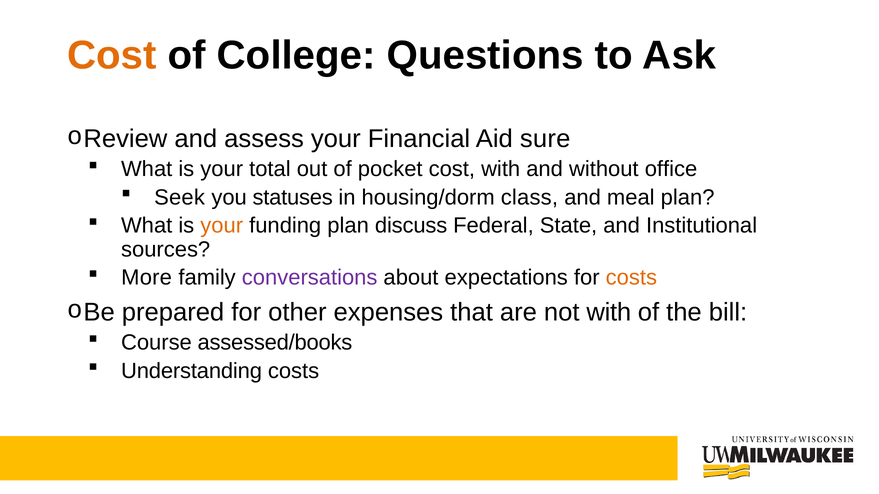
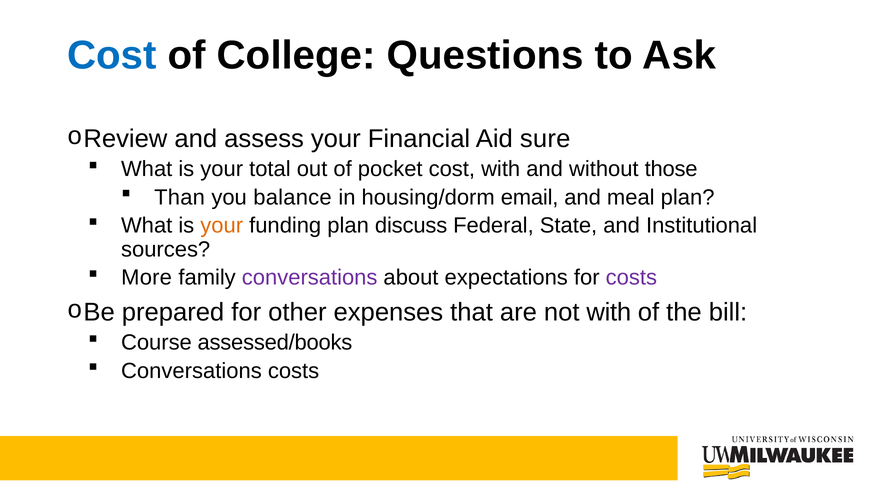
Cost colour: orange -> blue (112, 55)
office: office -> those (671, 169)
Seek: Seek -> Than (180, 198)
statuses: statuses -> balance (292, 198)
class: class -> email (530, 198)
costs colour: orange -> purple (631, 278)
Understanding: Understanding -> Conversations (191, 371)
